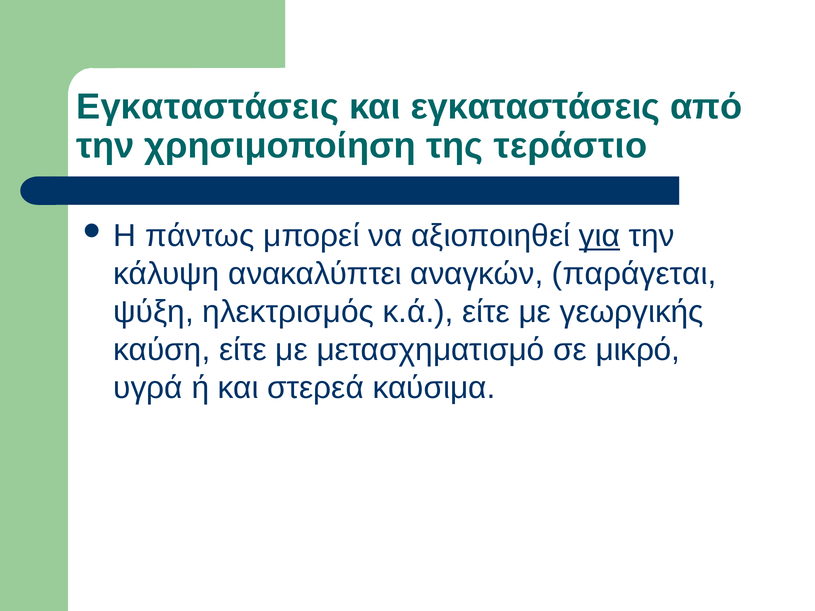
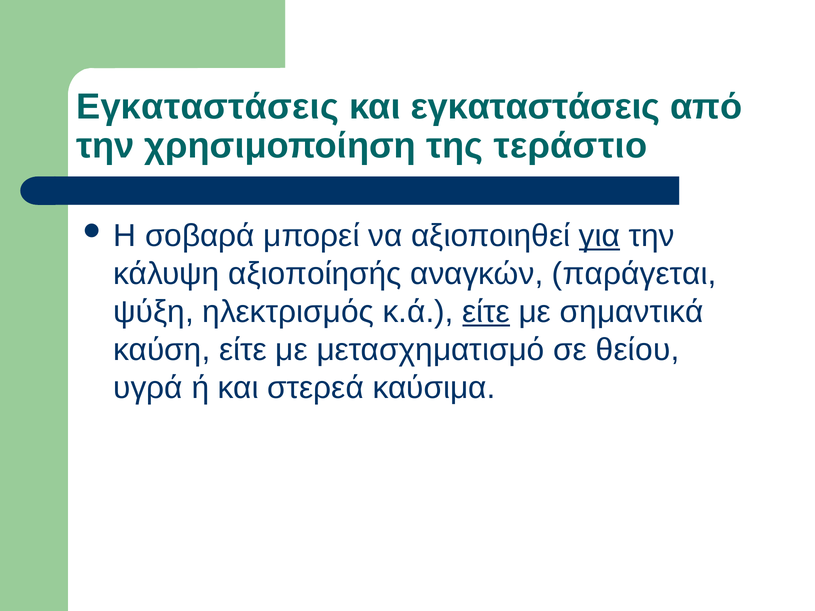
πάντως: πάντως -> σοβαρά (200, 236)
ανακαλύπτει: ανακαλύπτει -> αξιοποίησής (315, 274)
είτε underline: none -> present (486, 312)
γεωργικής: γεωργικής -> σημαντικά (632, 312)
μικρό: μικρό -> θείου (638, 350)
